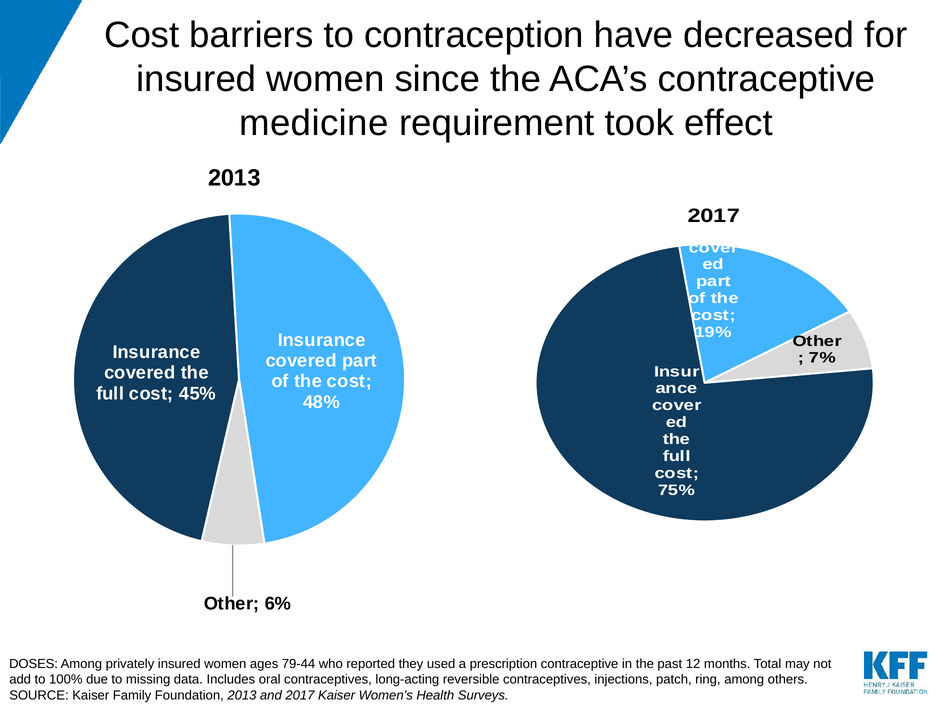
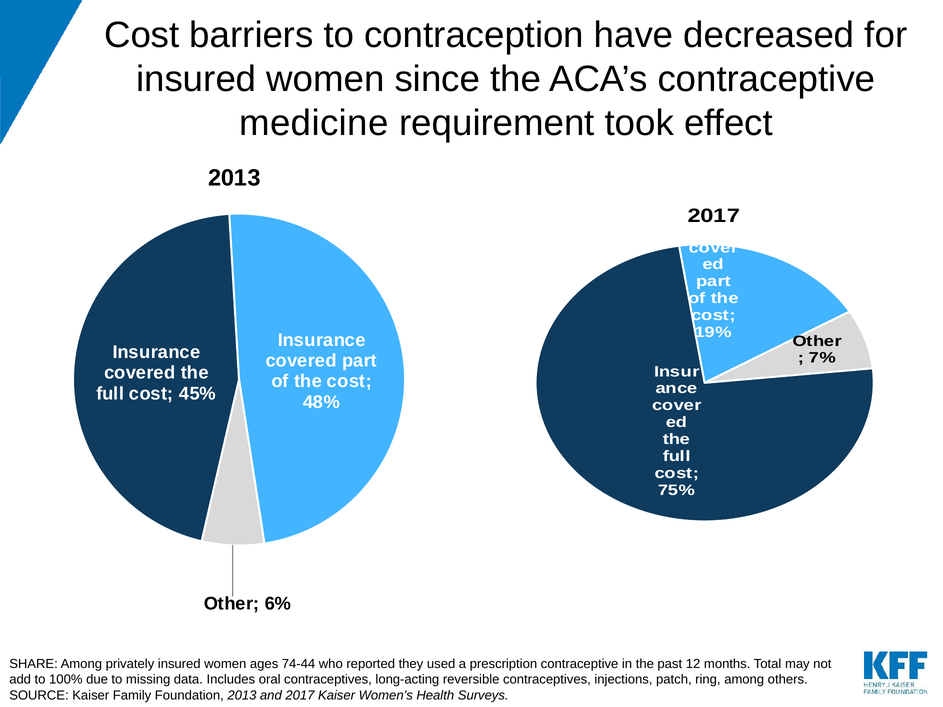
DOSES: DOSES -> SHARE (34, 664)
79-44: 79-44 -> 74-44 (299, 664)
